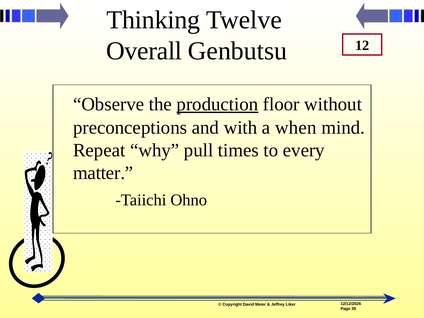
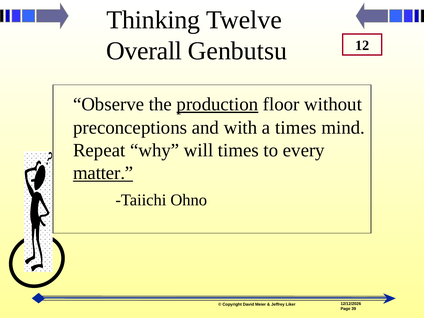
a when: when -> times (296, 128)
pull: pull -> will (199, 150)
matter underline: none -> present (103, 173)
